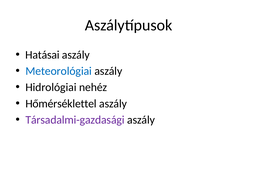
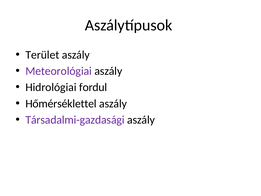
Hatásai: Hatásai -> Terület (42, 55)
Meteorológiai colour: blue -> purple (59, 71)
nehéz: nehéz -> fordul (93, 87)
